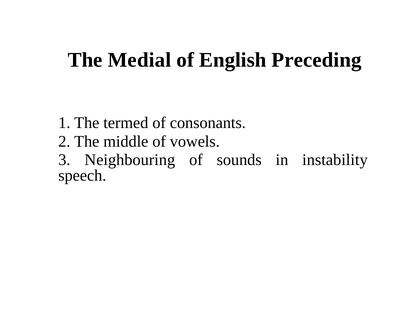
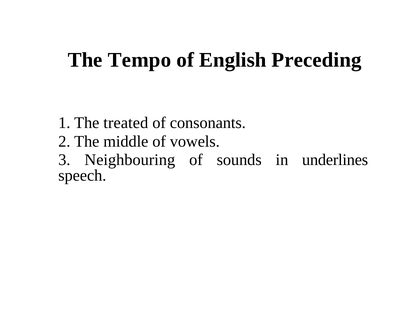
Medial: Medial -> Tempo (140, 60)
termed: termed -> treated (126, 123)
instability: instability -> underlines (335, 160)
